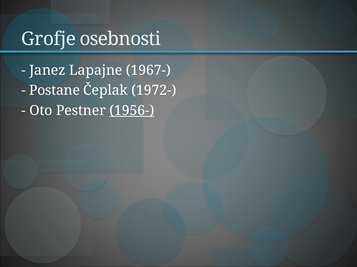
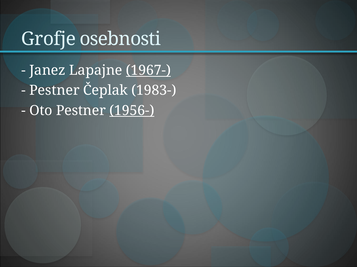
1967- underline: none -> present (148, 71)
Postane: Postane -> Pestner (54, 91)
1972-: 1972- -> 1983- (154, 91)
